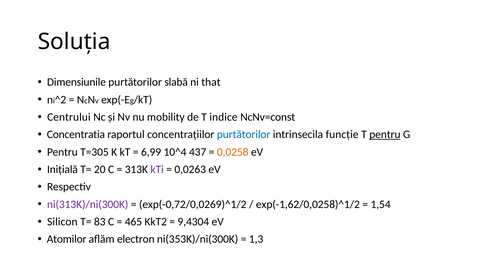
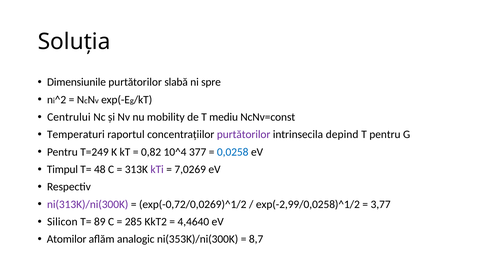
that: that -> spre (211, 82)
indice: indice -> mediu (224, 117)
Concentratia: Concentratia -> Temperaturi (76, 134)
purtătorilor colour: blue -> purple (244, 134)
funcție: funcție -> depind (342, 134)
pentru underline: present -> none (385, 134)
T=305: T=305 -> T=249 (94, 152)
6,99: 6,99 -> 0,82 (151, 152)
437: 437 -> 377 (198, 152)
0,0258 colour: orange -> blue (233, 152)
Inițială: Inițială -> Timpul (62, 169)
20: 20 -> 48 (100, 169)
0,0263: 0,0263 -> 7,0269 (190, 169)
exp(-1,62/0,0258)^1/2: exp(-1,62/0,0258)^1/2 -> exp(-2,99/0,0258)^1/2 (308, 204)
1,54: 1,54 -> 3,77 (381, 204)
83: 83 -> 89 (100, 221)
465: 465 -> 285 (133, 221)
9,4304: 9,4304 -> 4,4640 (193, 221)
electron: electron -> analogic (136, 239)
1,3: 1,3 -> 8,7 (256, 239)
